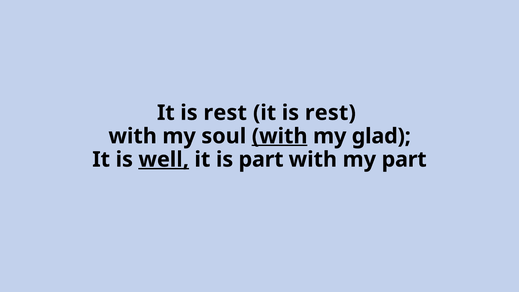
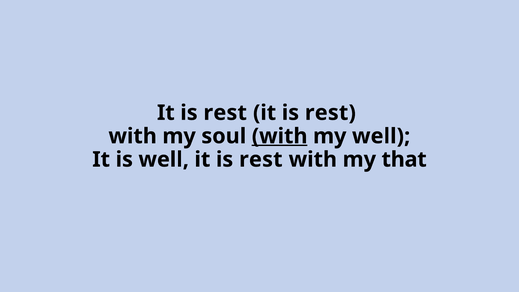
my glad: glad -> well (381, 136)
well underline: present -> none (164, 159)
part: part -> rest (261, 159)
my part: part -> that (404, 159)
